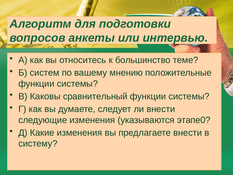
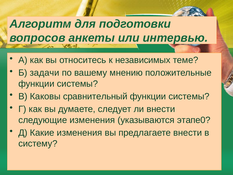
большинство: большинство -> независимых (143, 60)
систем: систем -> задачи (45, 73)
